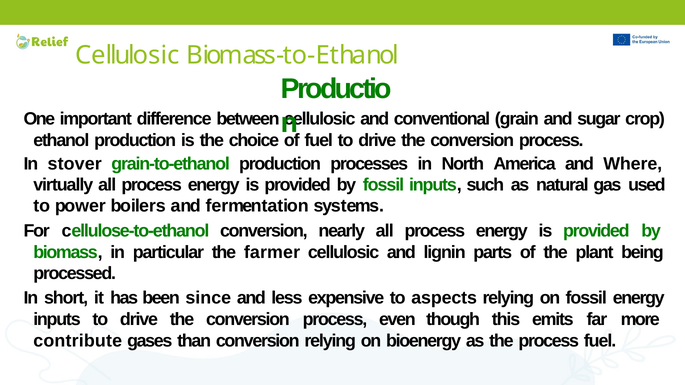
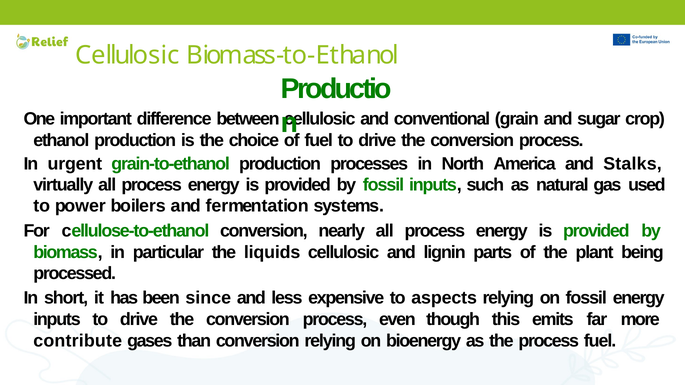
stover: stover -> urgent (75, 164)
Where: Where -> Stalks (633, 164)
farmer: farmer -> liquids (272, 252)
